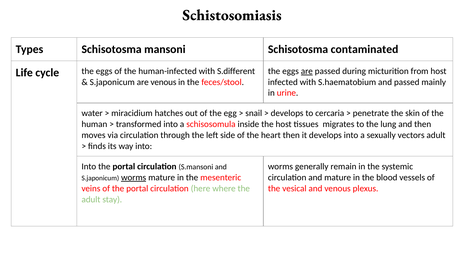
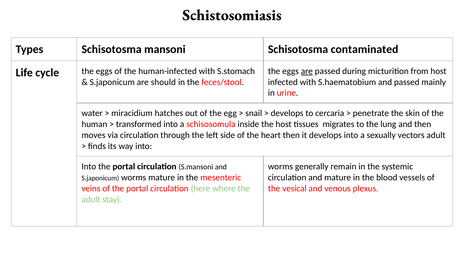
S.different: S.different -> S.stomach (236, 71)
are venous: venous -> should (163, 82)
worms underline: present -> none (134, 177)
